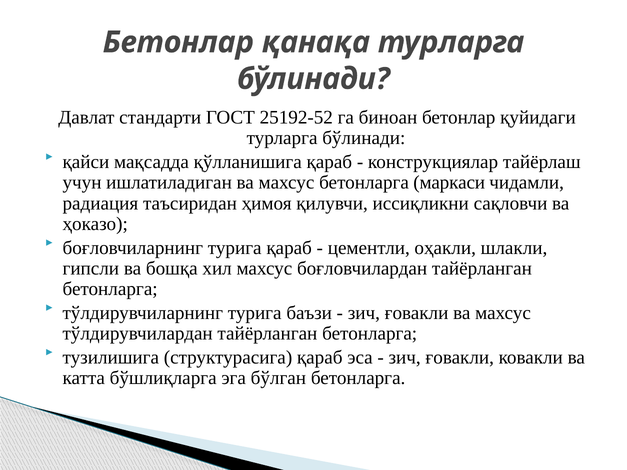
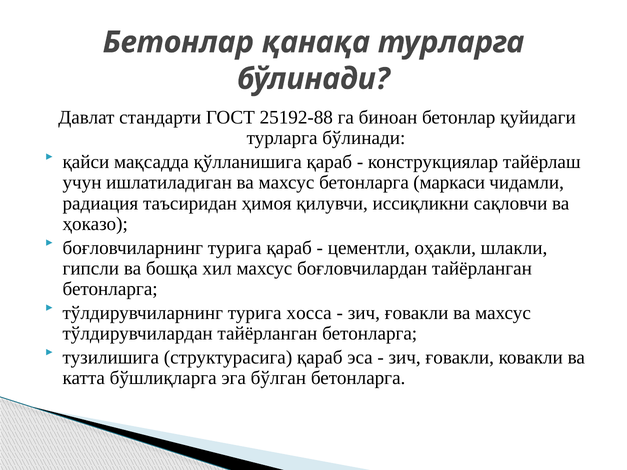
25192-52: 25192-52 -> 25192-88 (296, 117)
баъзи: баъзи -> хосса (309, 313)
